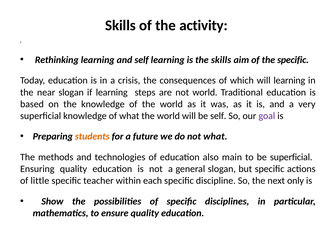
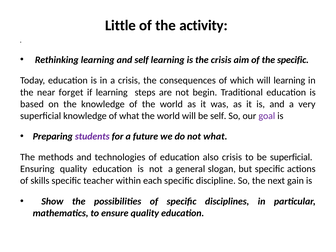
Skills: Skills -> Little (120, 25)
the skills: skills -> crisis (221, 60)
near slogan: slogan -> forget (71, 92)
not world: world -> begin (205, 92)
students colour: orange -> purple (92, 137)
also main: main -> crisis (232, 157)
little: little -> skills (40, 181)
only: only -> gain (295, 181)
